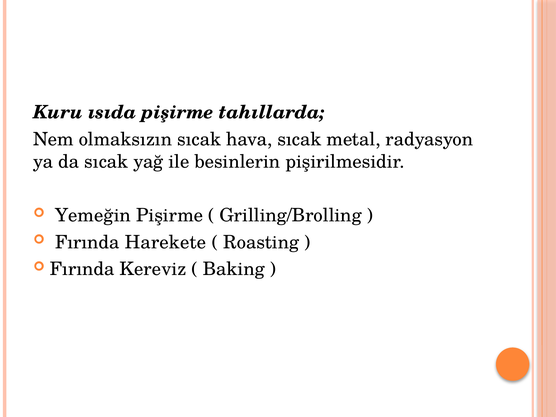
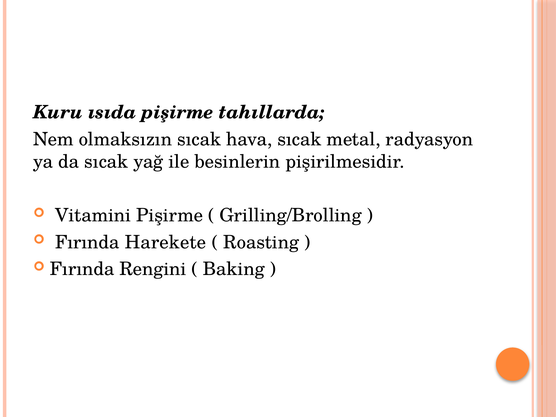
Yemeğin: Yemeğin -> Vitamini (93, 215)
Kereviz: Kereviz -> Rengini (153, 269)
